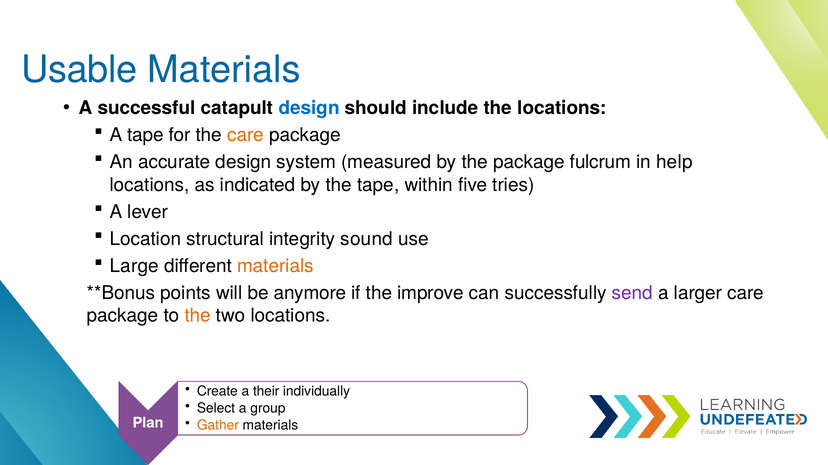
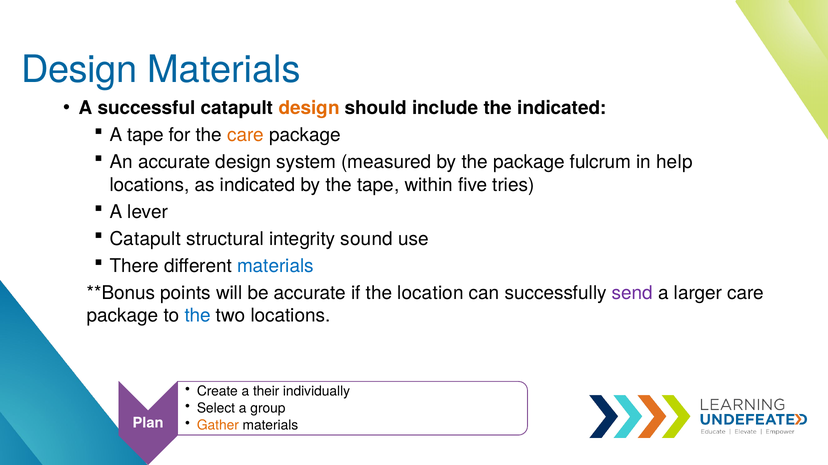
Usable: Usable -> Design (79, 70)
design colour: blue -> orange (309, 108)
the locations: locations -> indicated (562, 108)
Location: Location -> Catapult (145, 239)
Large: Large -> There (134, 266)
materials colour: orange -> blue (275, 266)
be anymore: anymore -> accurate (310, 293)
improve: improve -> location (430, 293)
the colour: orange -> blue (198, 316)
